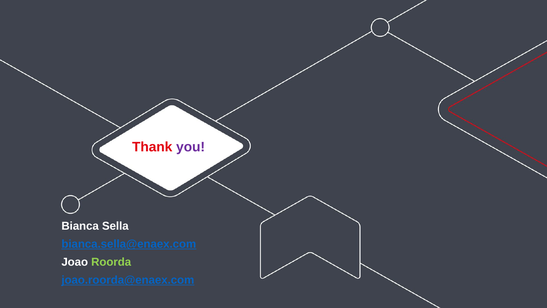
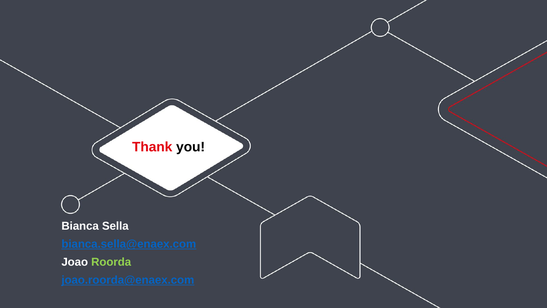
you colour: purple -> black (191, 147)
